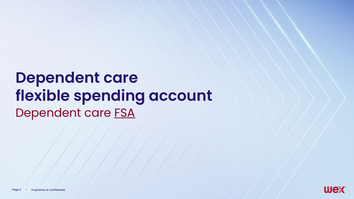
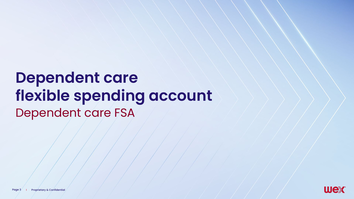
FSA underline: present -> none (125, 113)
